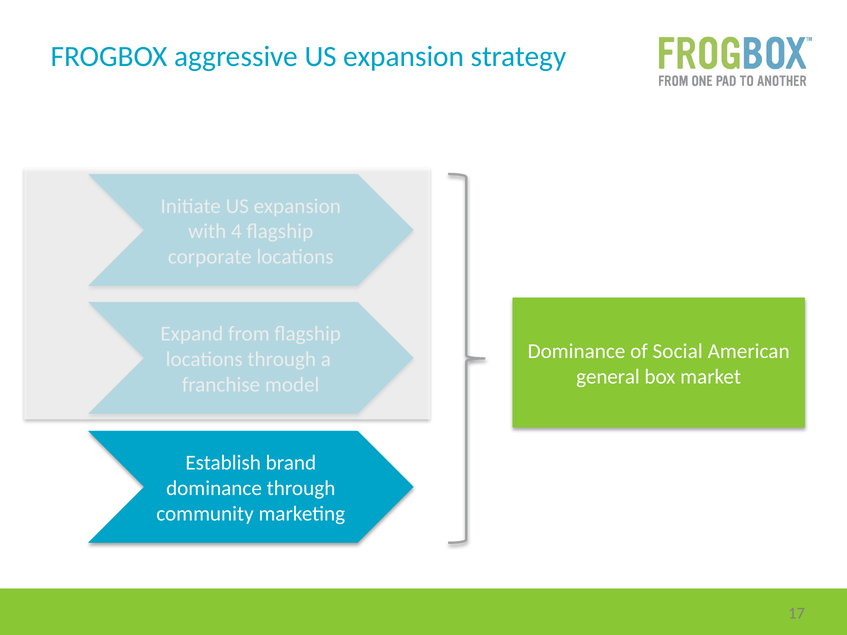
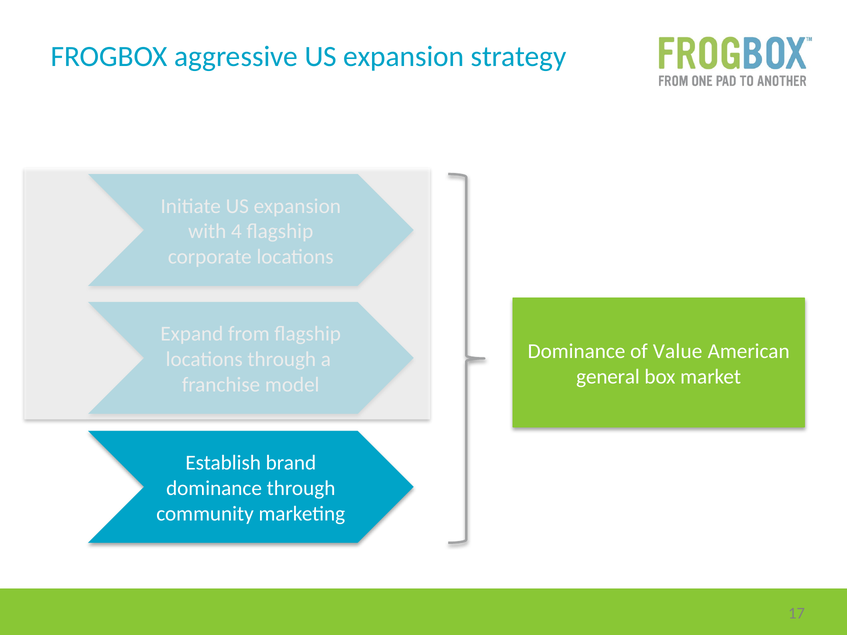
Social: Social -> Value (678, 352)
